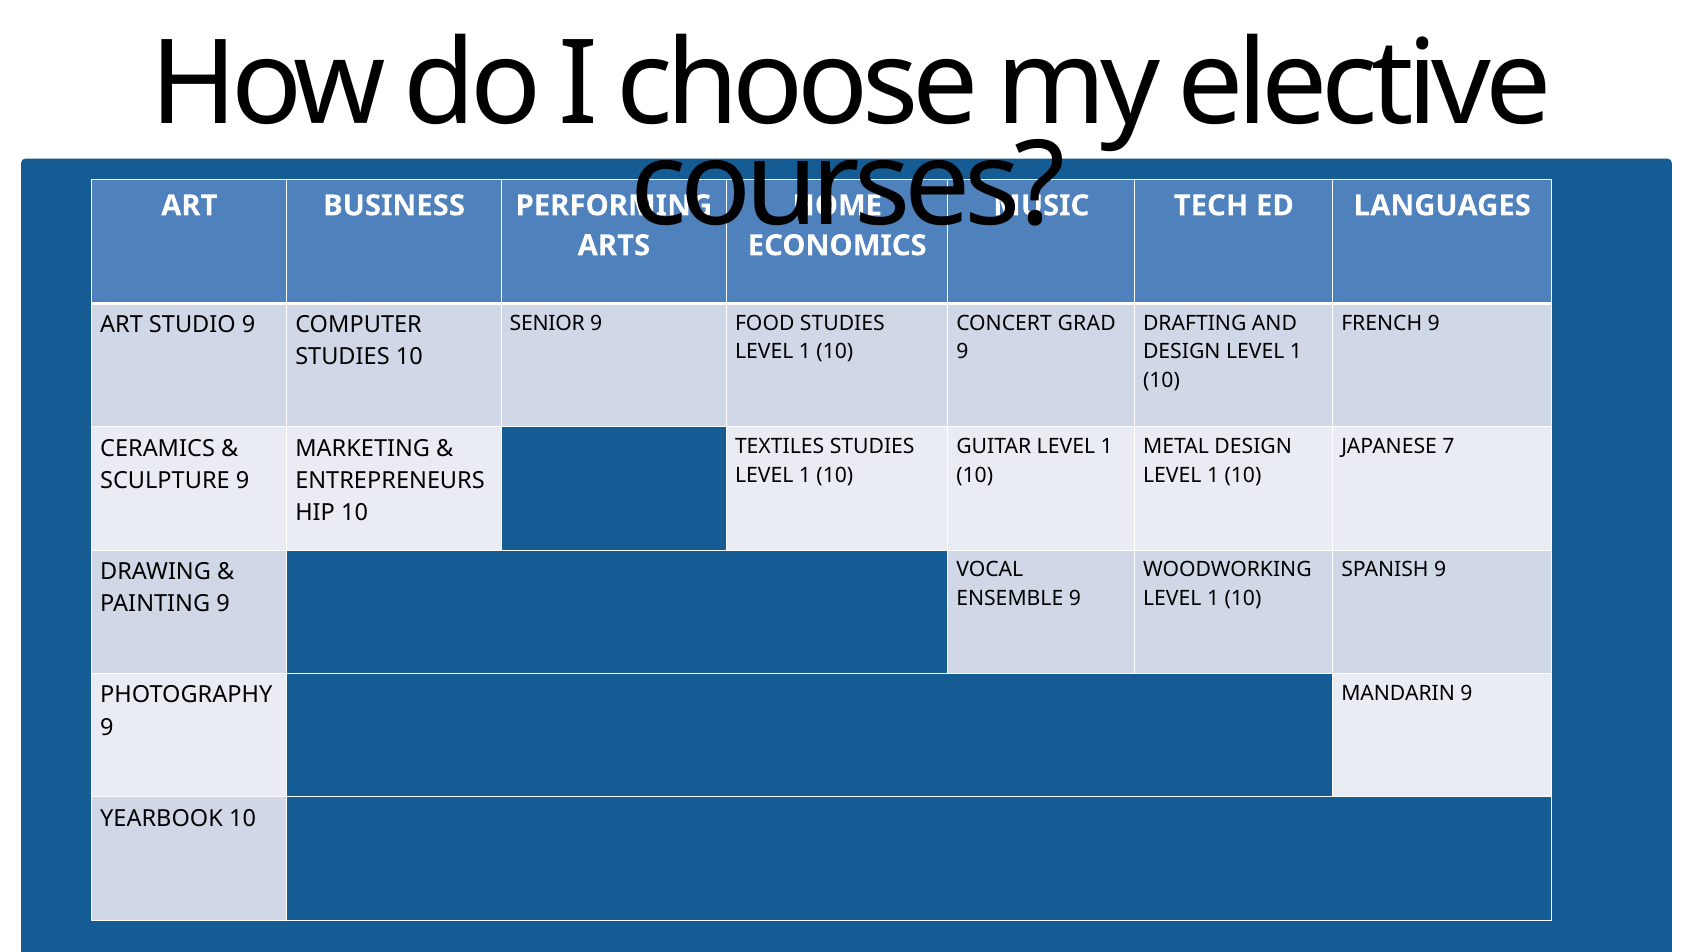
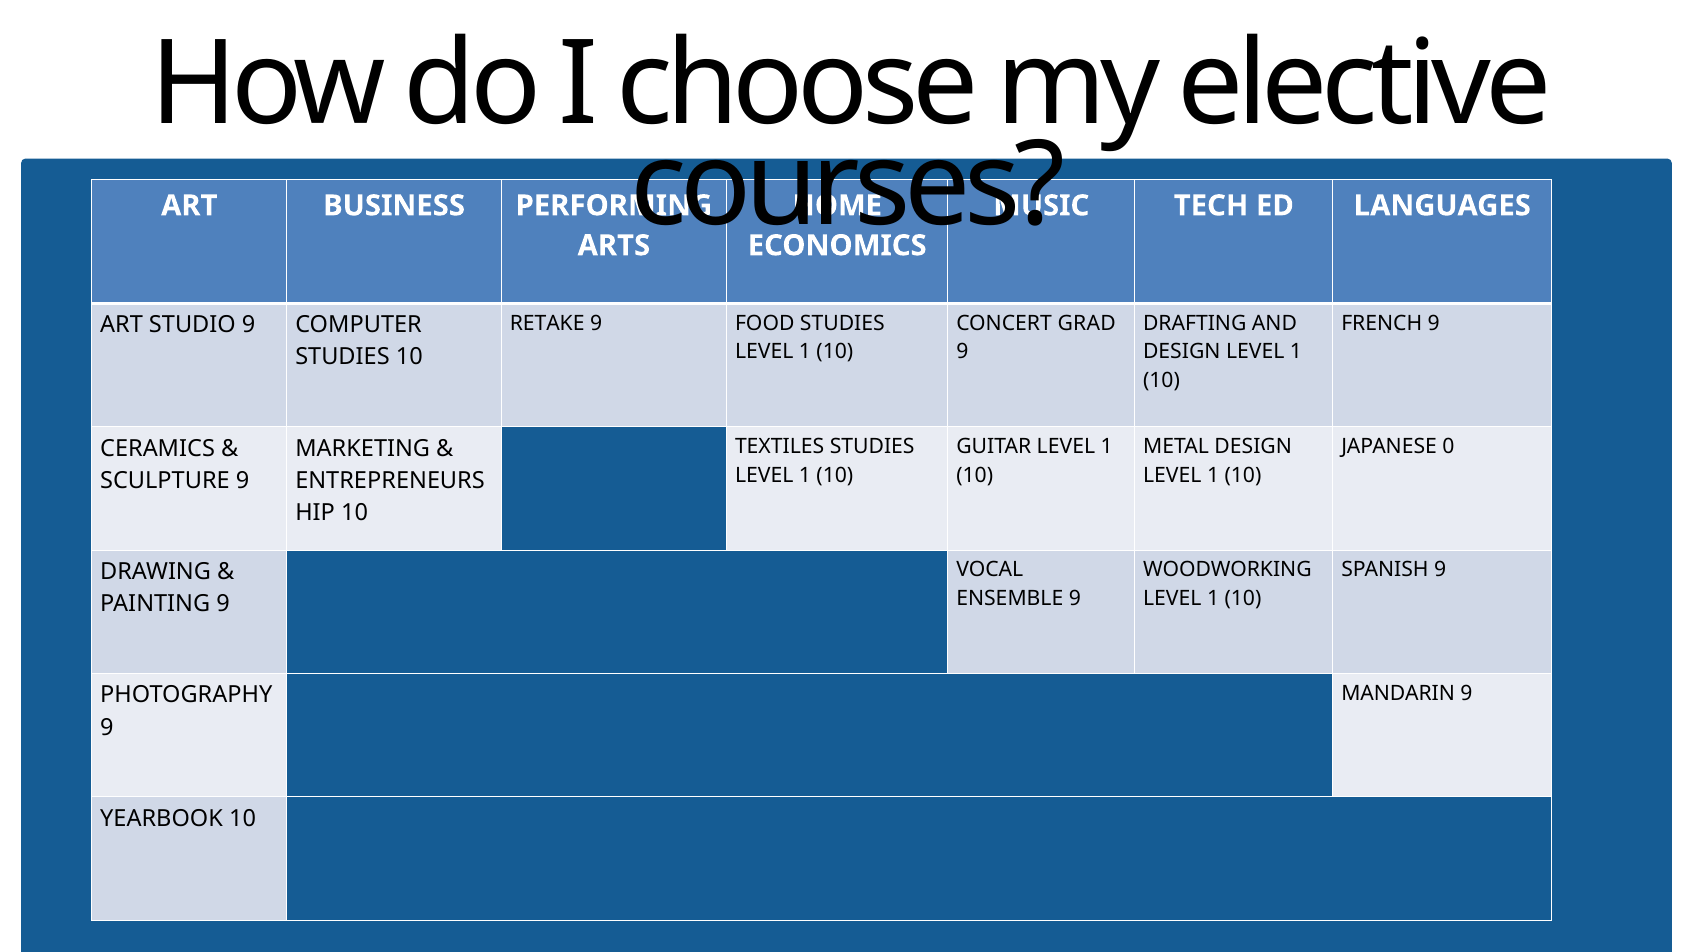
SENIOR: SENIOR -> RETAKE (547, 323)
7: 7 -> 0 (1449, 447)
